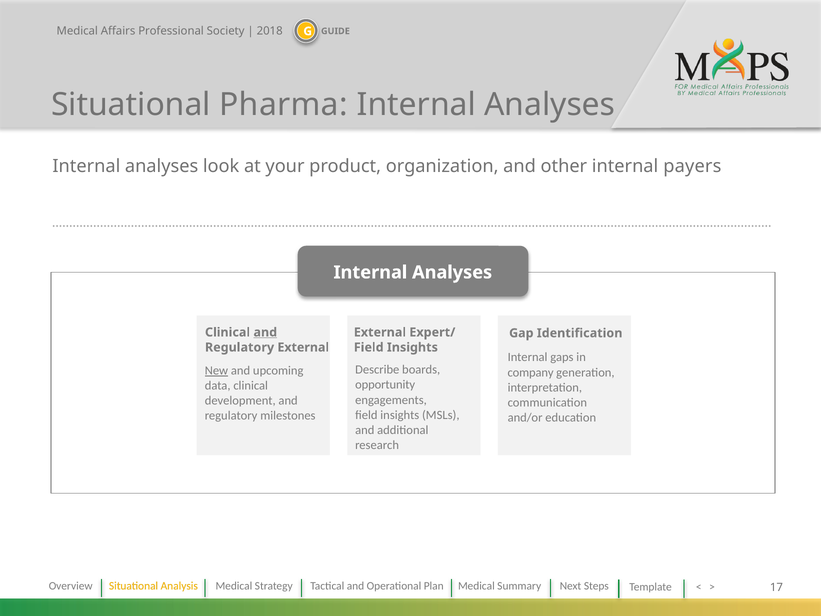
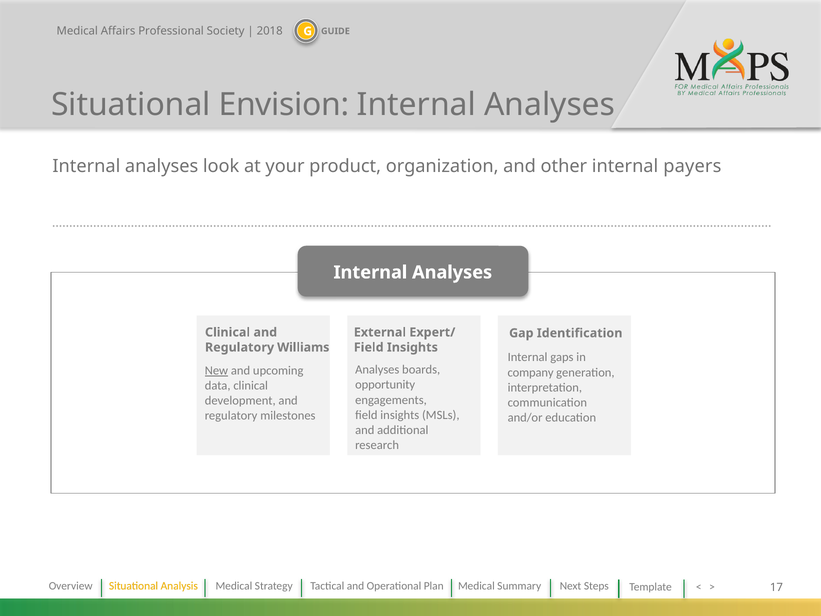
Pharma: Pharma -> Envision (284, 105)
and underline: present -> none (265, 332)
Regulatory External: External -> Williams (303, 347)
Describe: Describe -> Analyses (377, 370)
